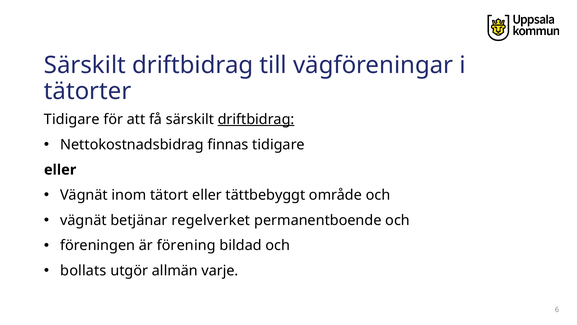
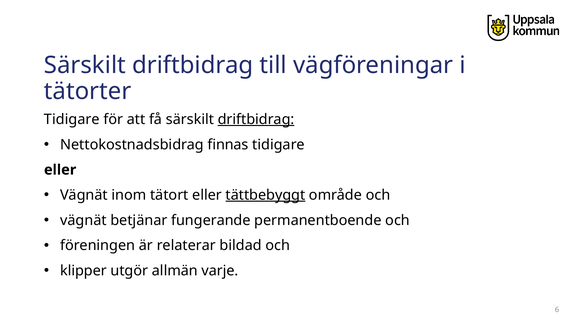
tättbebyggt underline: none -> present (265, 195)
regelverket: regelverket -> fungerande (211, 220)
förening: förening -> relaterar (186, 245)
bollats: bollats -> klipper (83, 270)
